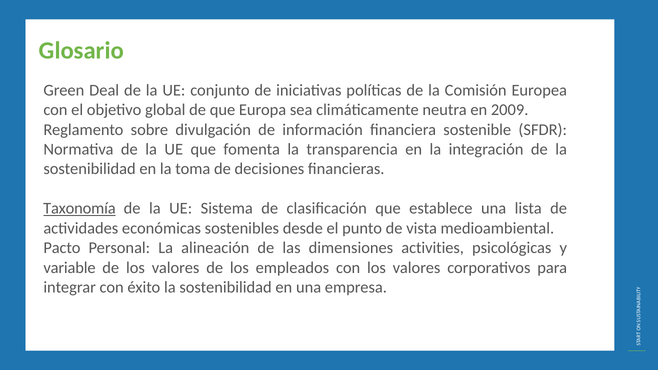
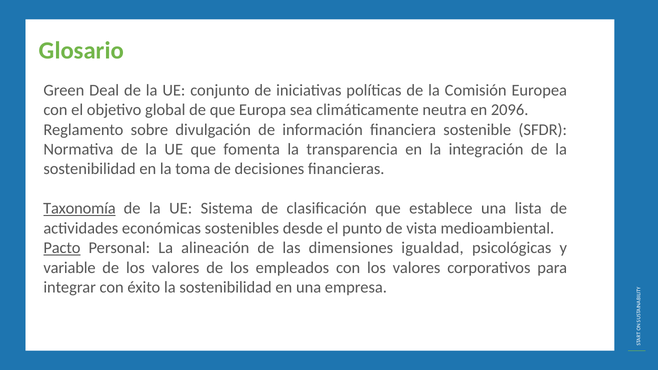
2009: 2009 -> 2096 (510, 110)
Pacto underline: none -> present (62, 248)
activities: activities -> igualdad (433, 248)
